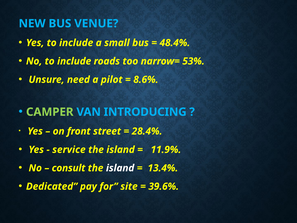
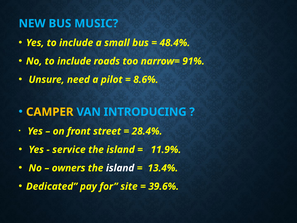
VENUE: VENUE -> MUSIC (96, 23)
53%: 53% -> 91% (194, 61)
CAMPER colour: light green -> yellow (50, 112)
consult: consult -> owners (69, 168)
